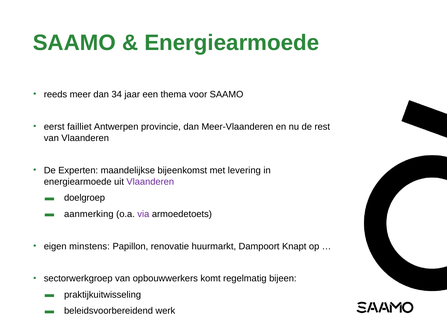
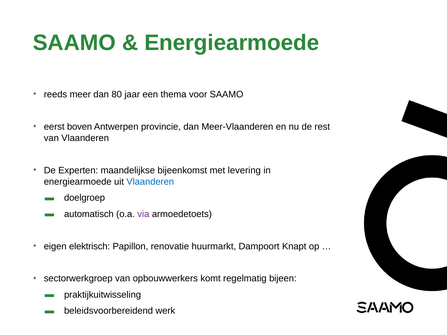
34: 34 -> 80 (117, 94)
failliet: failliet -> boven (80, 127)
Vlaanderen colour: purple -> blue (150, 182)
aanmerking: aanmerking -> automatisch (89, 214)
minstens: minstens -> elektrisch (90, 246)
